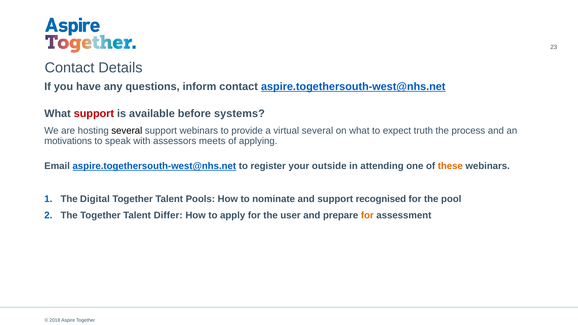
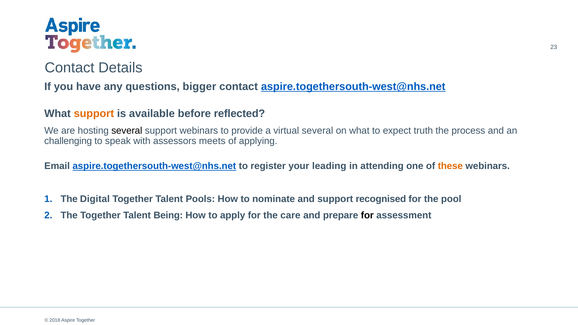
inform: inform -> bigger (199, 87)
support colour: red -> orange (94, 114)
systems: systems -> reflected (240, 114)
motivations: motivations -> challenging (68, 141)
outside: outside -> leading (329, 166)
Differ: Differ -> Being (168, 215)
user: user -> care (290, 215)
for colour: orange -> black (367, 215)
